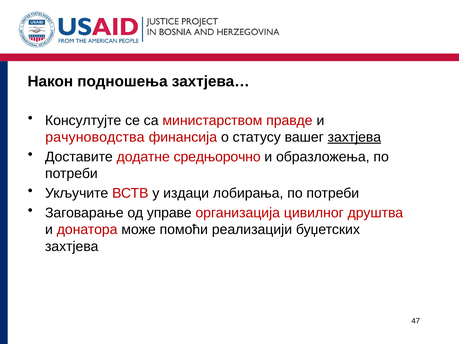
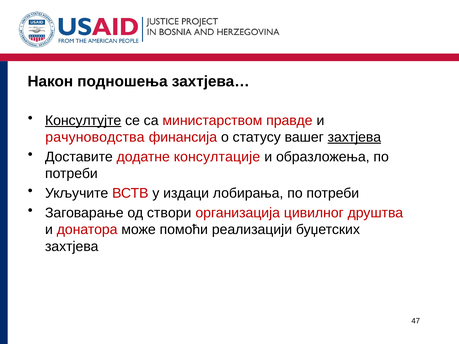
Консултујте underline: none -> present (83, 120)
средњорочно: средњорочно -> консултације (217, 157)
управе: управе -> створи (169, 213)
